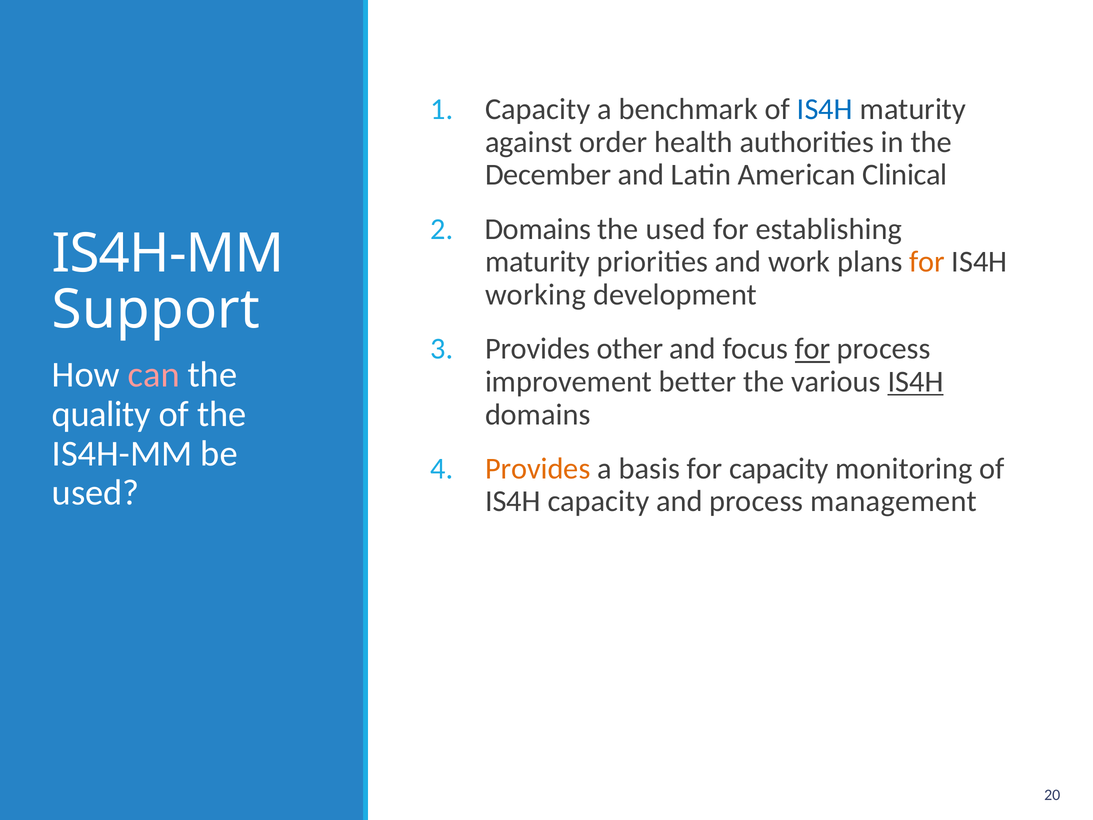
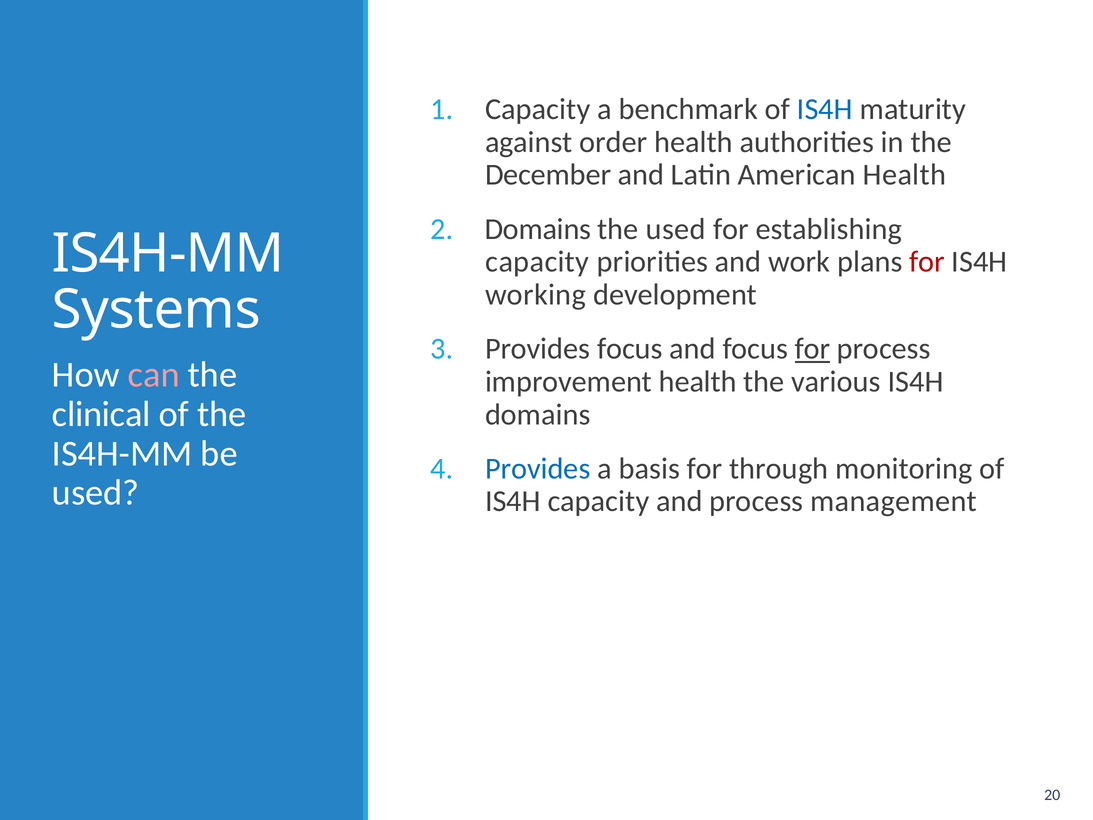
American Clinical: Clinical -> Health (905, 175)
maturity: maturity -> capacity (537, 262)
for colour: orange -> red (927, 262)
Support: Support -> Systems (156, 310)
Provides other: other -> focus (630, 349)
improvement better: better -> health (698, 382)
IS4H underline: present -> none (916, 382)
quality: quality -> clinical (101, 414)
Provides colour: orange -> blue (538, 468)
for capacity: capacity -> through (779, 468)
